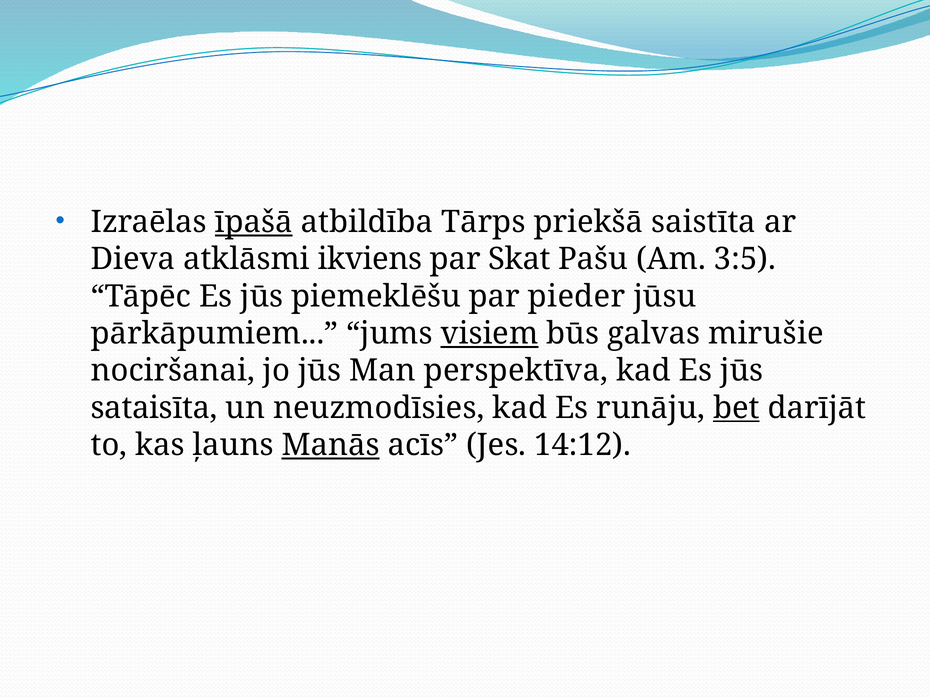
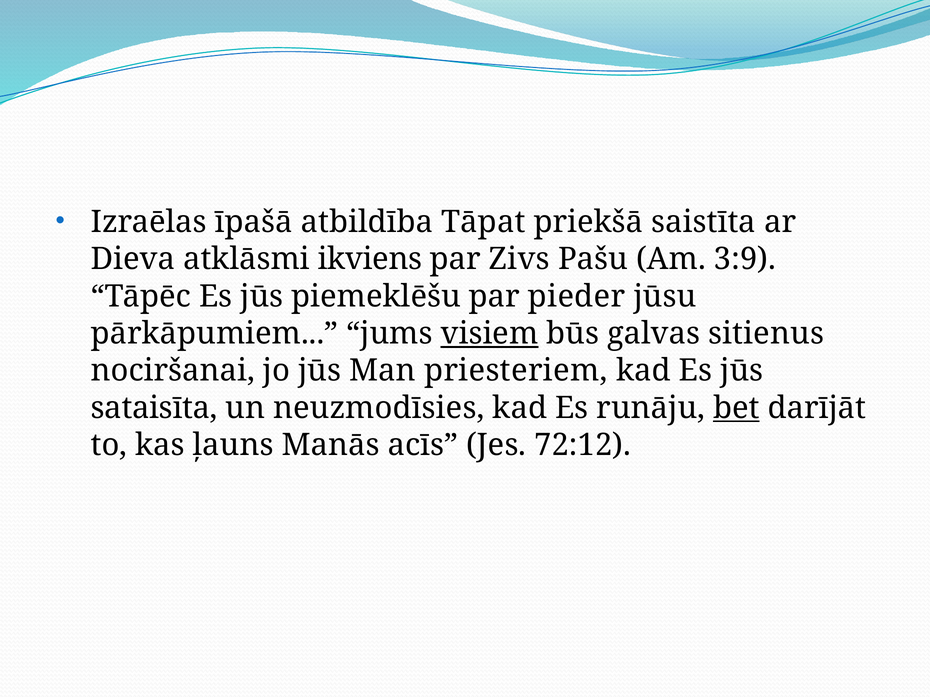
īpašā underline: present -> none (254, 222)
Tārps: Tārps -> Tāpat (483, 222)
Skat: Skat -> Zivs (519, 259)
3:5: 3:5 -> 3:9 (745, 259)
mirušie: mirušie -> sitienus (766, 334)
perspektīva: perspektīva -> priesteriem (516, 371)
Manās underline: present -> none (331, 445)
14:12: 14:12 -> 72:12 (583, 445)
